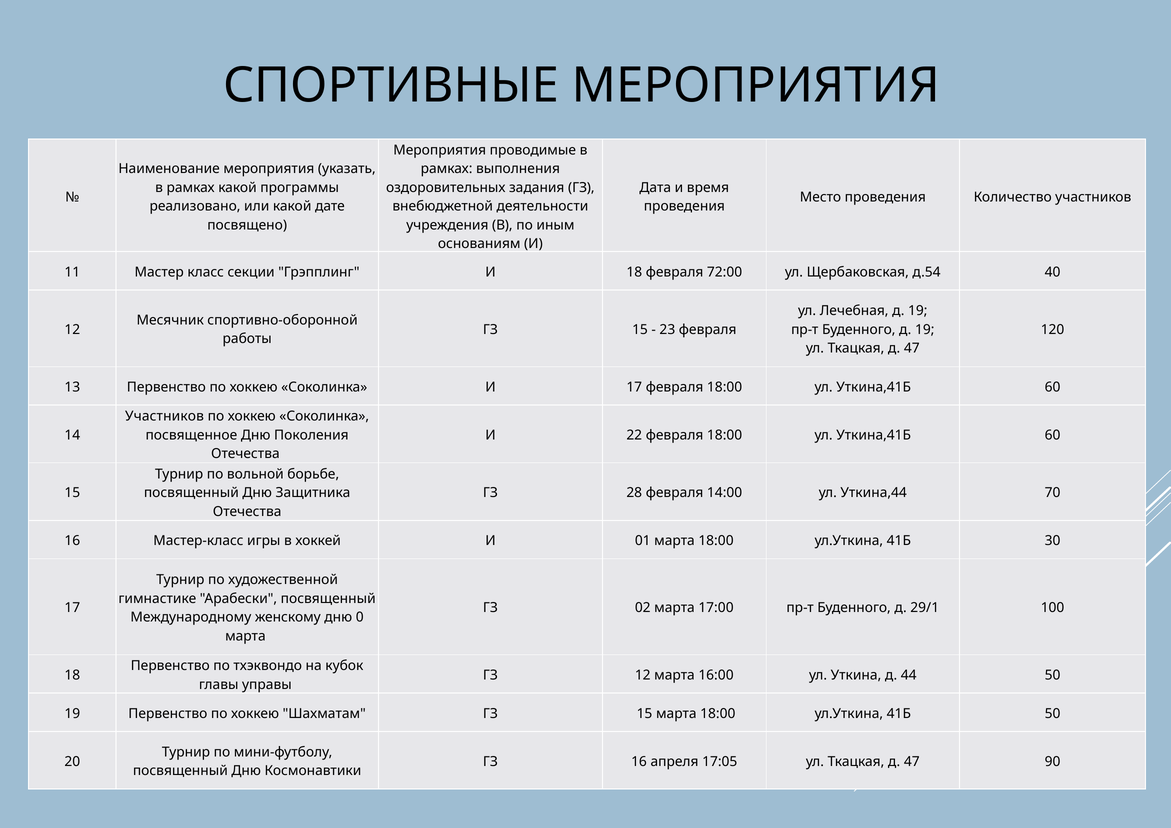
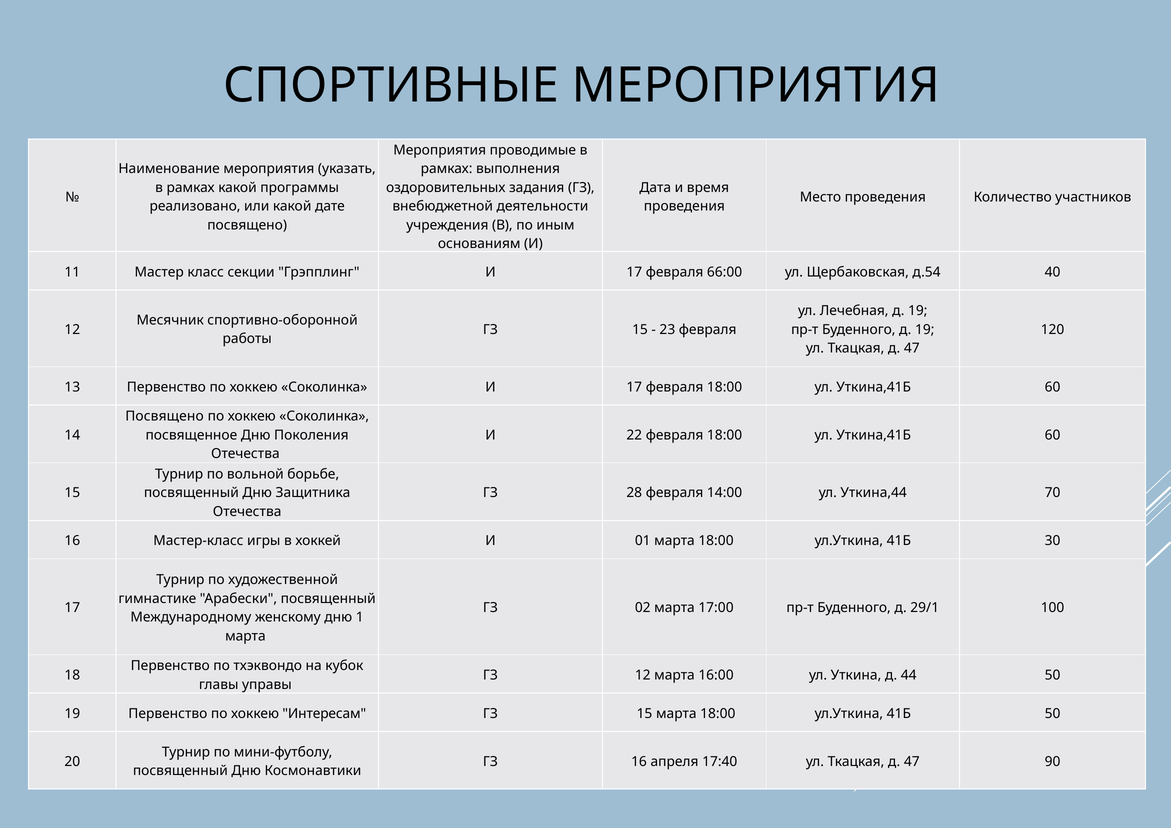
Грэпплинг И 18: 18 -> 17 (634, 272)
72:00: 72:00 -> 66:00 (725, 272)
Участников: Участников -> Посвящено (164, 416)
0: 0 -> 1 (360, 617)
Шахматам: Шахматам -> Интересам (324, 713)
17:05: 17:05 -> 17:40 (720, 761)
